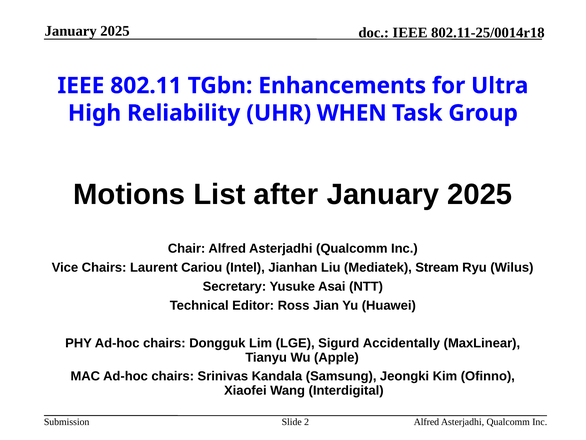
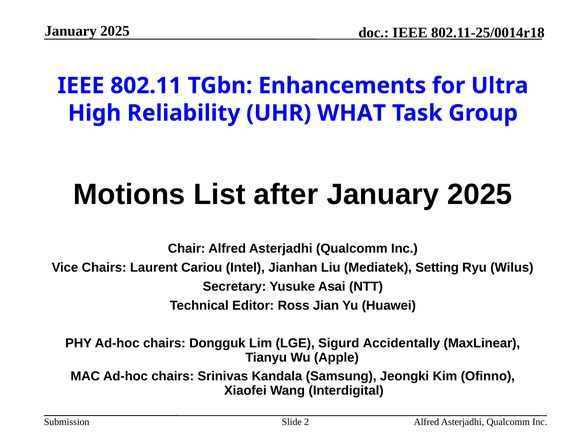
WHEN: WHEN -> WHAT (352, 113)
Stream: Stream -> Setting (437, 267)
